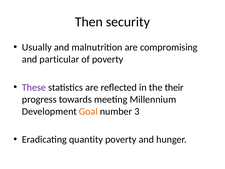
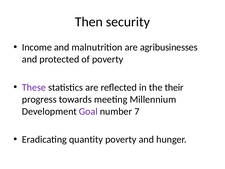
Usually: Usually -> Income (37, 47)
compromising: compromising -> agribusinesses (169, 47)
particular: particular -> protected (59, 59)
Goal colour: orange -> purple (88, 111)
3: 3 -> 7 (137, 111)
